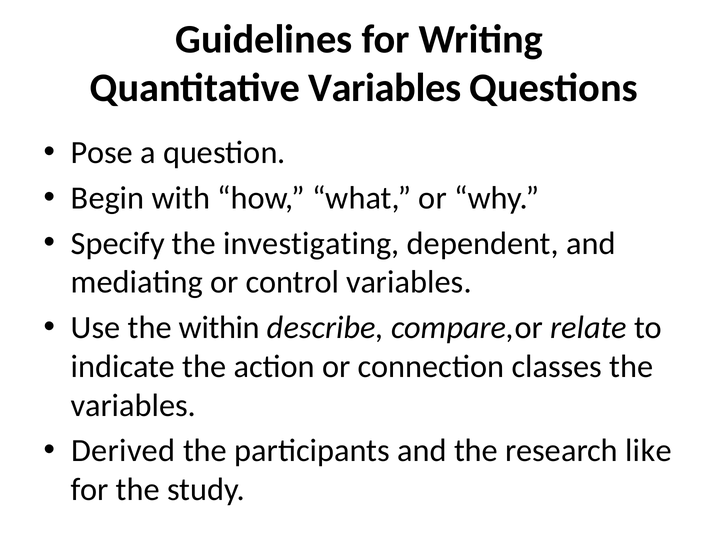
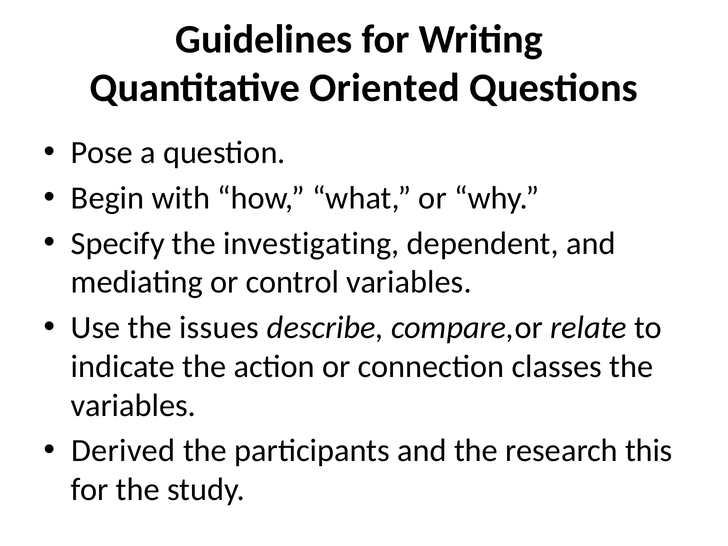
Quantitative Variables: Variables -> Oriented (385, 88)
within: within -> issues (219, 328)
like: like -> this (649, 451)
